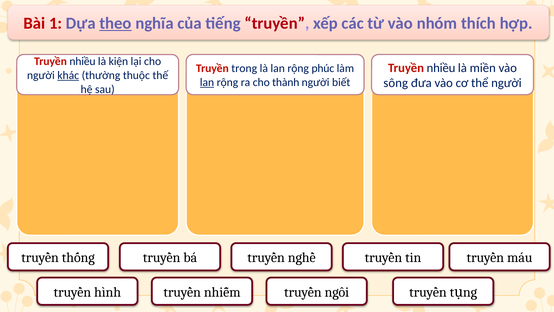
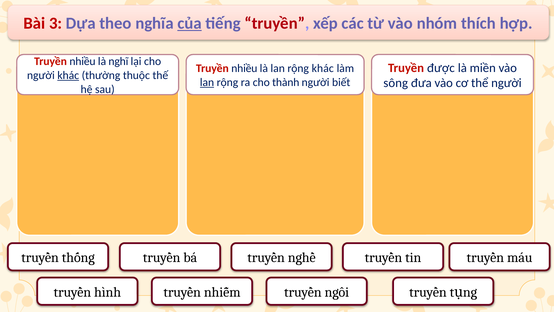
1: 1 -> 3 (56, 23)
theo underline: present -> none (115, 23)
của underline: none -> present (190, 23)
kiện: kiện -> nghĩ (118, 61)
nhiều: nhiều -> được (441, 68)
trong: trong -> nhiều (244, 68)
rộng phúc: phúc -> khác (323, 68)
